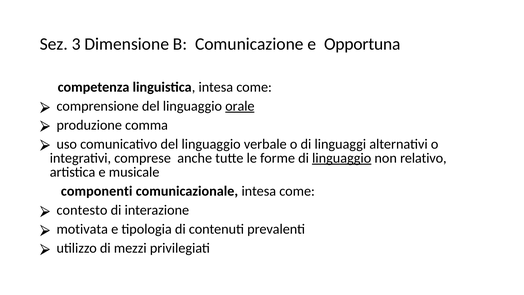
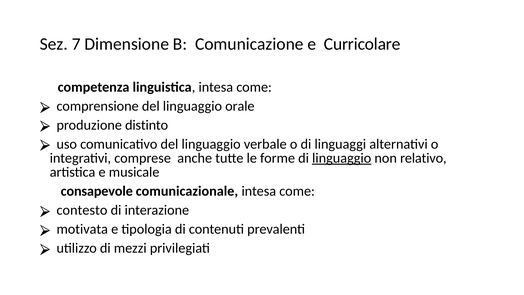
3: 3 -> 7 (76, 44)
Opportuna: Opportuna -> Curricolare (362, 44)
orale underline: present -> none (240, 106)
comma: comma -> distinto (147, 125)
componenti: componenti -> consapevole (97, 191)
